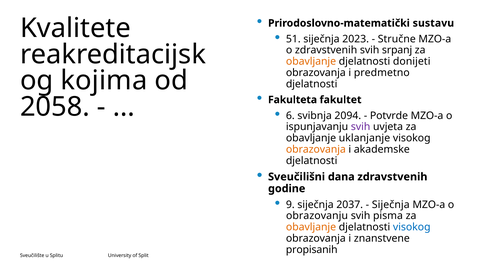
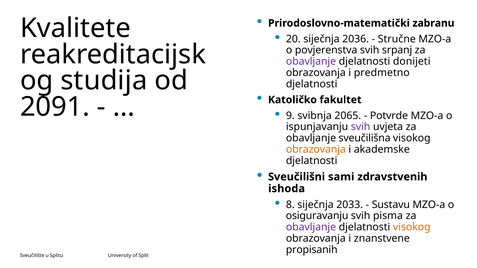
sustavu: sustavu -> zabranu (433, 23)
51: 51 -> 20 (293, 39)
2023: 2023 -> 2036 (356, 39)
o zdravstvenih: zdravstvenih -> povjerenstva (326, 50)
obavljanje colour: orange -> purple (311, 62)
kojima: kojima -> studija (104, 81)
Fakulteta: Fakulteta -> Katoličko (292, 100)
2058: 2058 -> 2091 (55, 107)
6: 6 -> 9 (290, 116)
2094: 2094 -> 2065 (348, 116)
uklanjanje: uklanjanje -> sveučilišna (365, 138)
dana: dana -> sami (341, 177)
godine: godine -> ishoda (287, 189)
9: 9 -> 8 (290, 205)
2037: 2037 -> 2033 (350, 205)
Siječnja: Siječnja -> Sustavu (391, 205)
obrazovanju: obrazovanju -> osiguravanju (317, 216)
obavljanje colour: orange -> purple (311, 227)
visokog colour: blue -> orange (412, 227)
